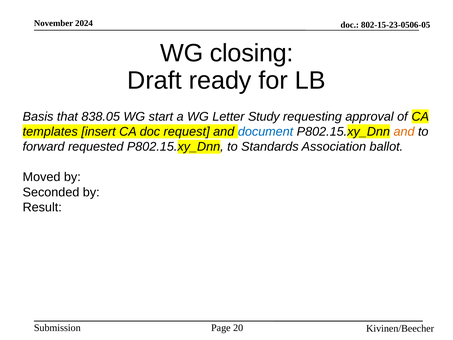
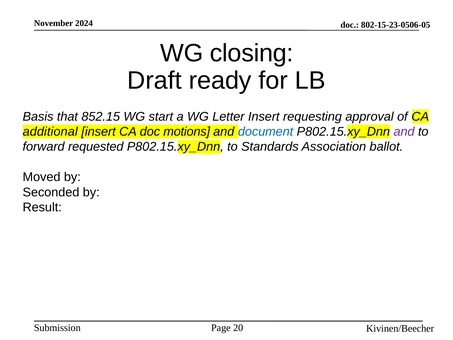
838.05: 838.05 -> 852.15 (101, 116)
Letter Study: Study -> Insert (264, 116)
templates: templates -> additional (50, 132)
request: request -> motions (187, 132)
and colour: orange -> purple (404, 132)
